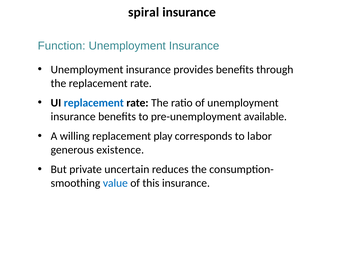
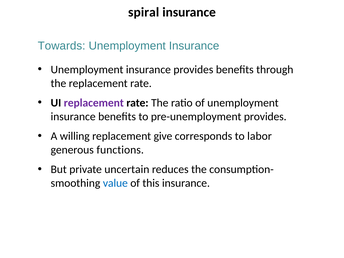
Function: Function -> Towards (62, 46)
replacement colour: blue -> purple (94, 103)
pre-unemployment available: available -> provides (265, 117)
play: play -> give (163, 136)
existence: existence -> functions (120, 150)
